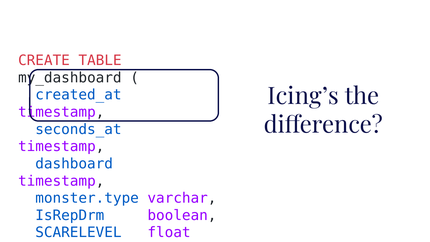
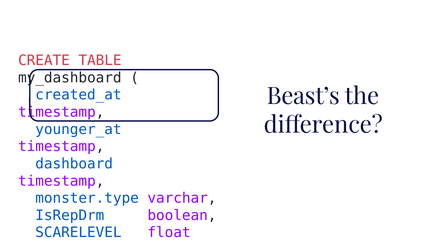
Icing’s: Icing’s -> Beast’s (303, 96)
seconds_at: seconds_at -> younger_at (78, 129)
